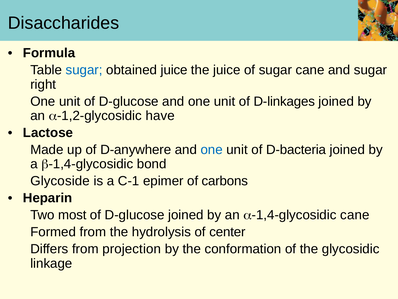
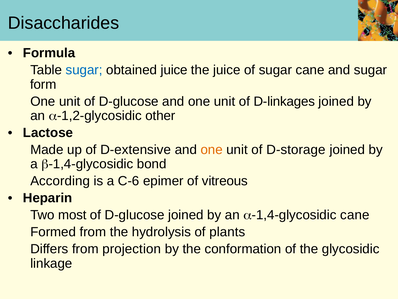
right: right -> form (43, 84)
have: have -> other (160, 116)
D-anywhere: D-anywhere -> D-extensive (136, 149)
one colour: blue -> orange (212, 149)
D-bacteria: D-bacteria -> D-storage (296, 149)
Glycoside: Glycoside -> According (60, 181)
C-1: C-1 -> C-6 (129, 181)
carbons: carbons -> vitreous (225, 181)
center: center -> plants (227, 232)
